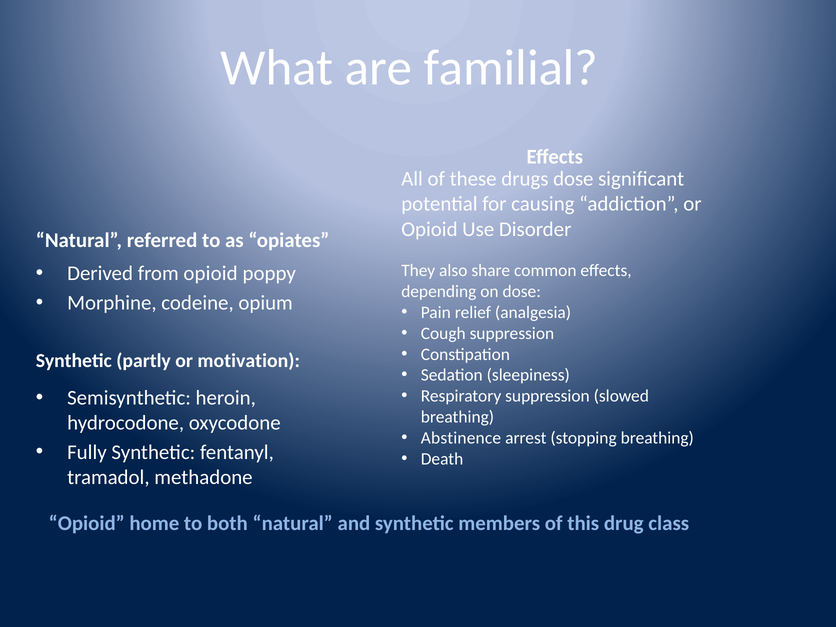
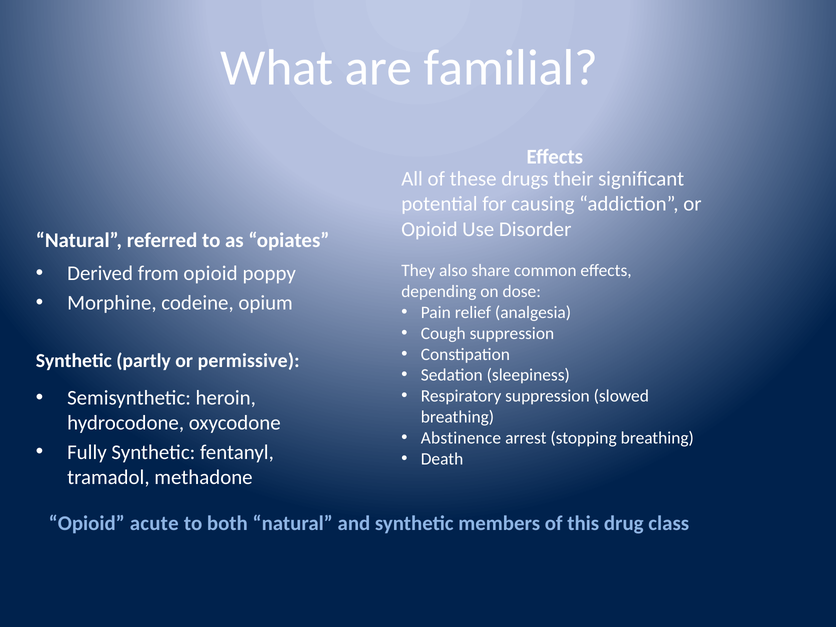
drugs dose: dose -> their (573, 179)
motivation: motivation -> permissive (249, 361)
home: home -> acute (154, 523)
